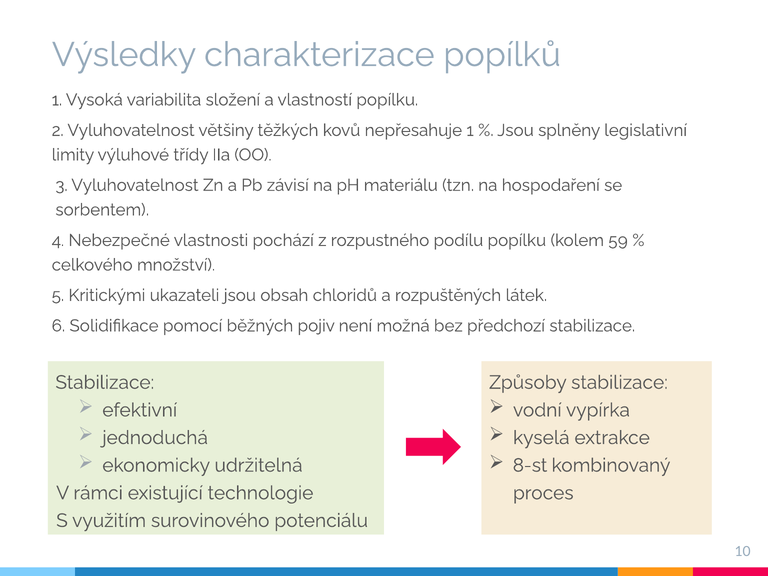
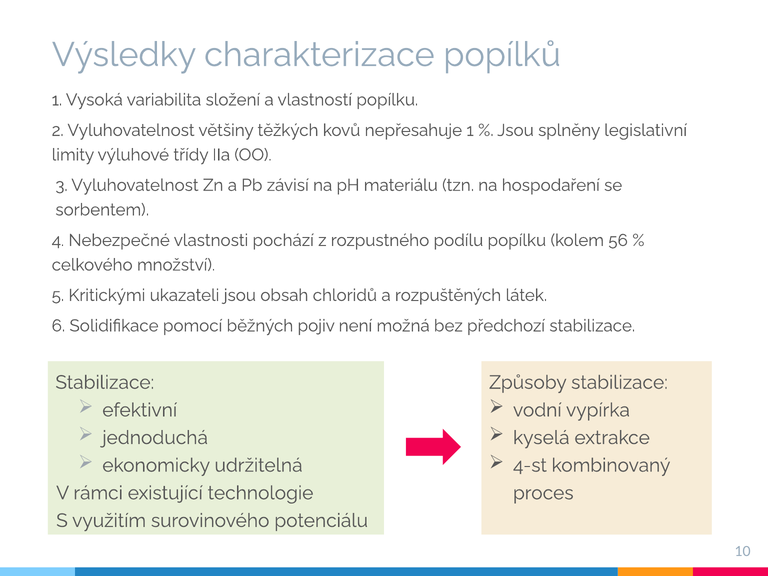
59: 59 -> 56 (618, 240)
8-st: 8-st -> 4-st (530, 465)
